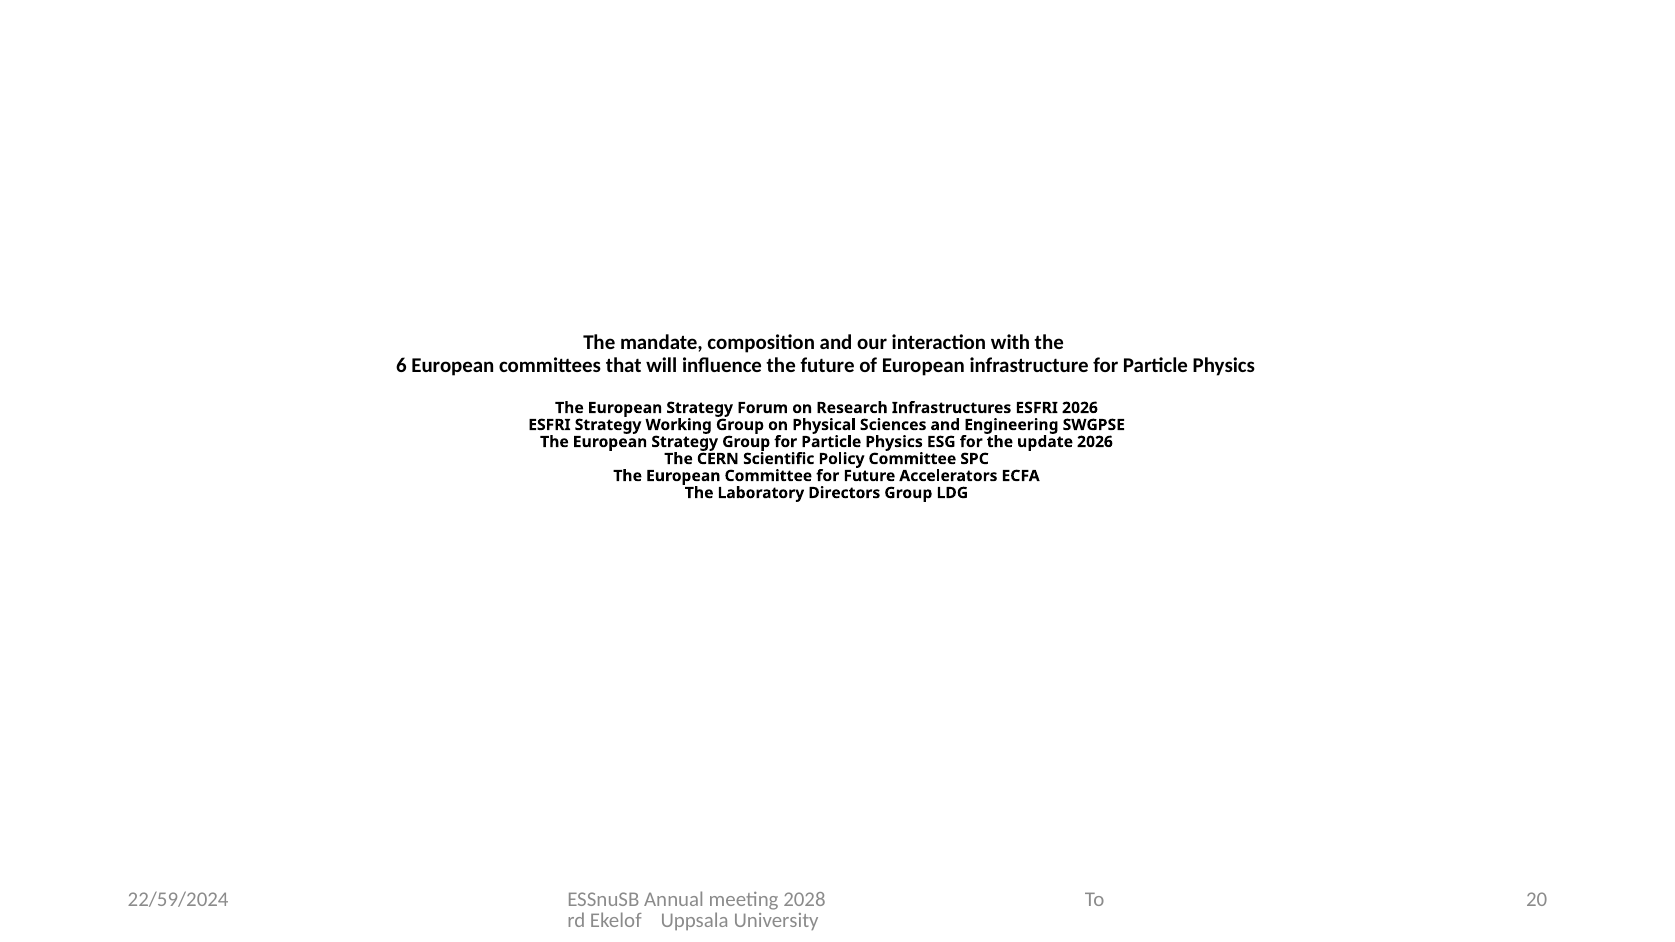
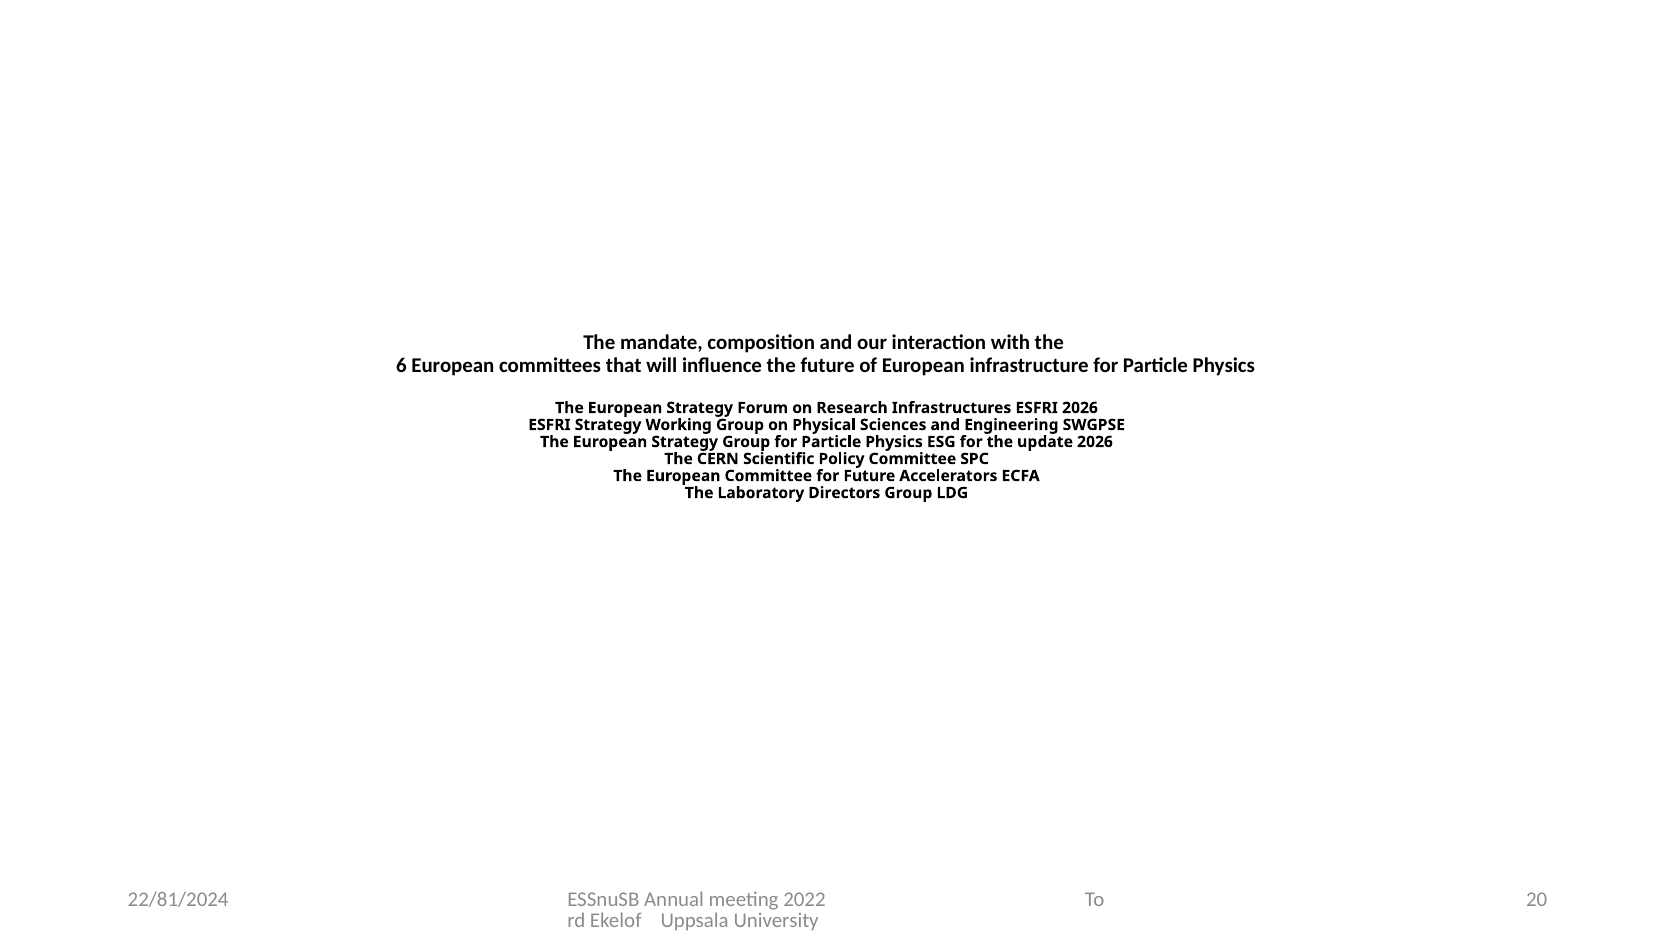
2028: 2028 -> 2022 (804, 900)
22/59/2024: 22/59/2024 -> 22/81/2024 (178, 900)
